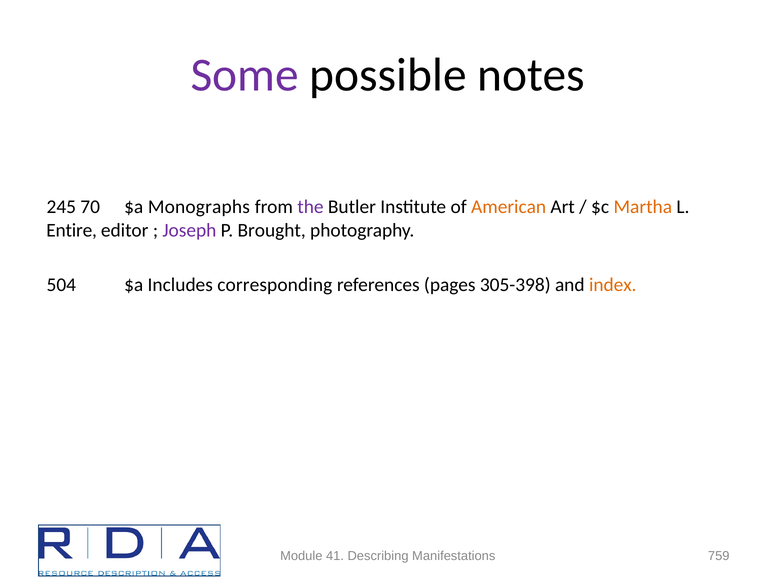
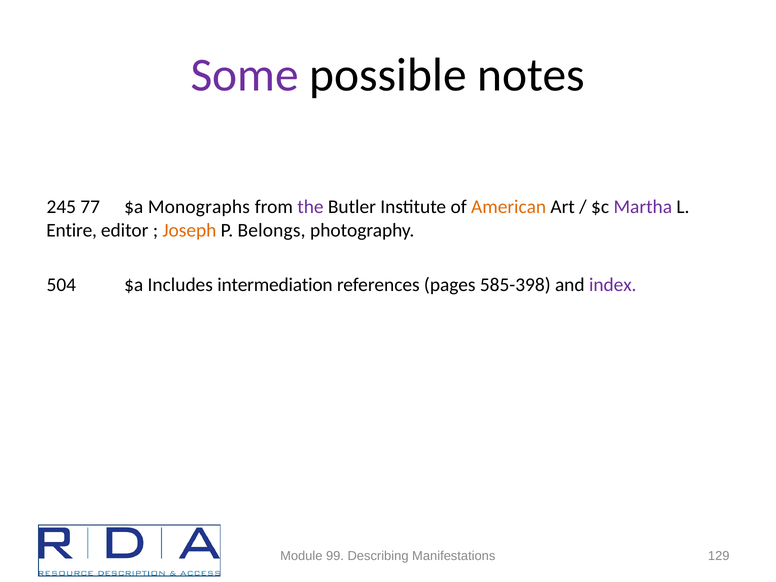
70: 70 -> 77 (90, 207)
Martha colour: orange -> purple (643, 207)
Joseph colour: purple -> orange (189, 230)
Brought: Brought -> Belongs (272, 230)
corresponding: corresponding -> intermediation (275, 285)
305-398: 305-398 -> 585-398 (515, 285)
index colour: orange -> purple (613, 285)
41: 41 -> 99 (335, 556)
759: 759 -> 129 (719, 556)
